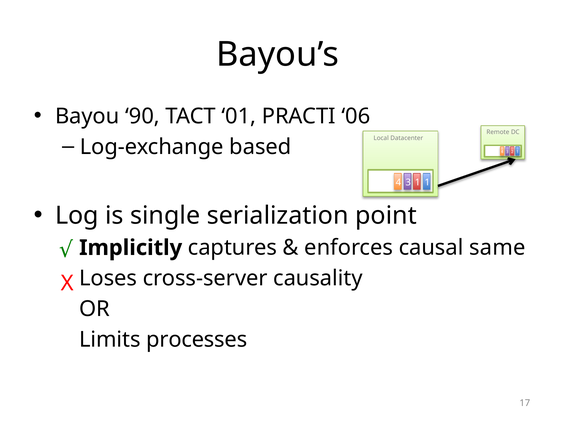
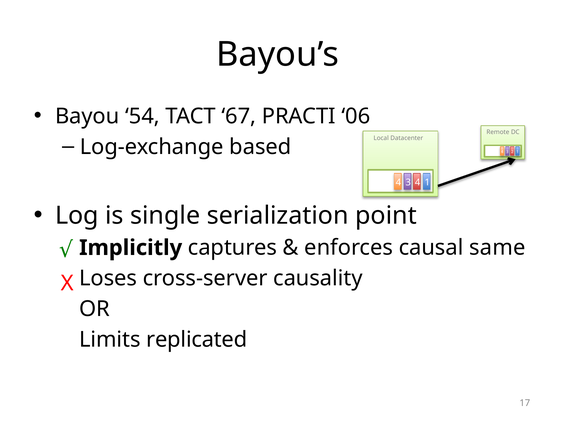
90: 90 -> 54 (142, 116)
01: 01 -> 67 (239, 116)
3 1: 1 -> 4 (418, 182)
processes: processes -> replicated (197, 340)
